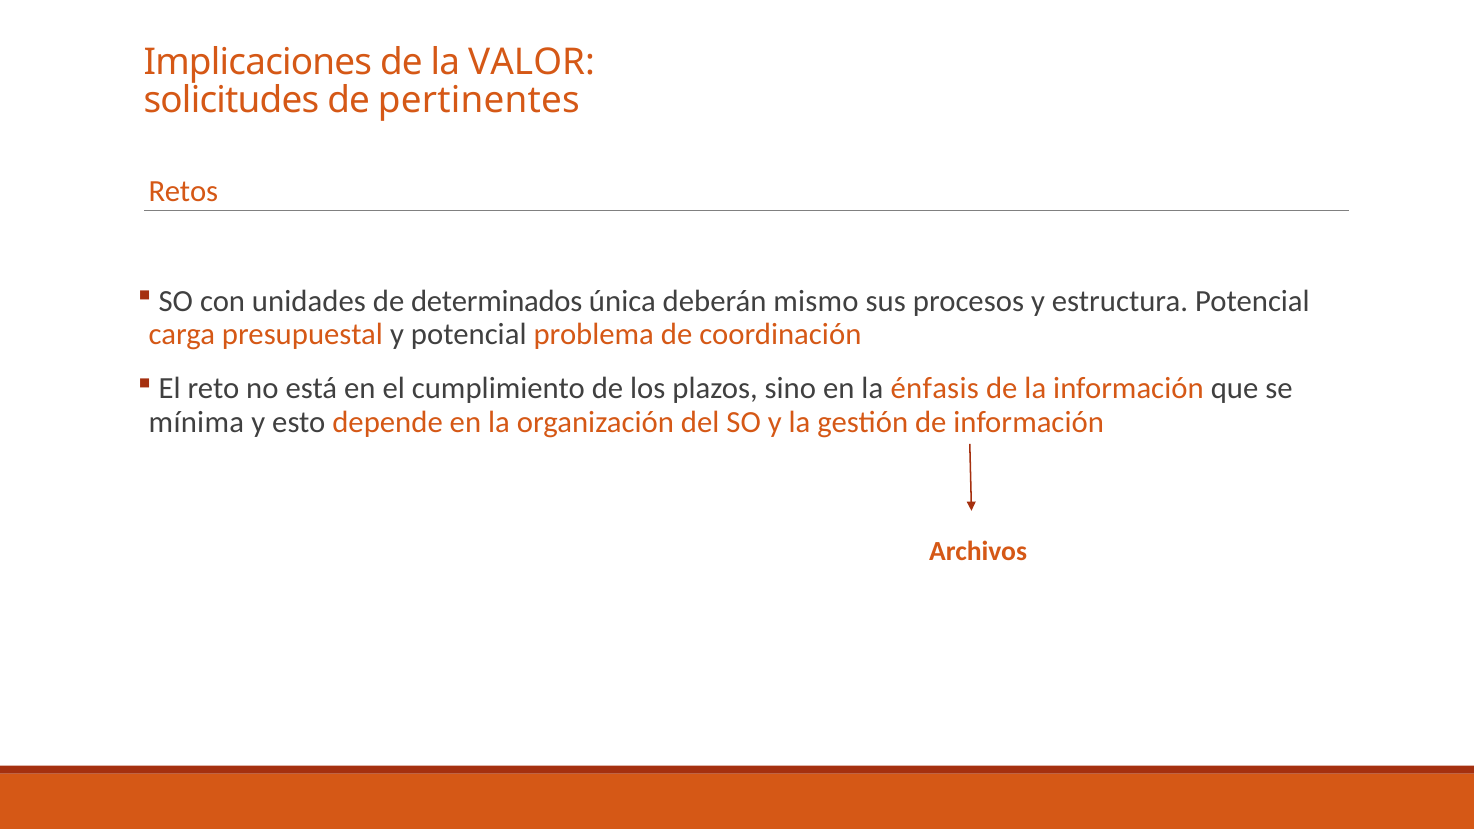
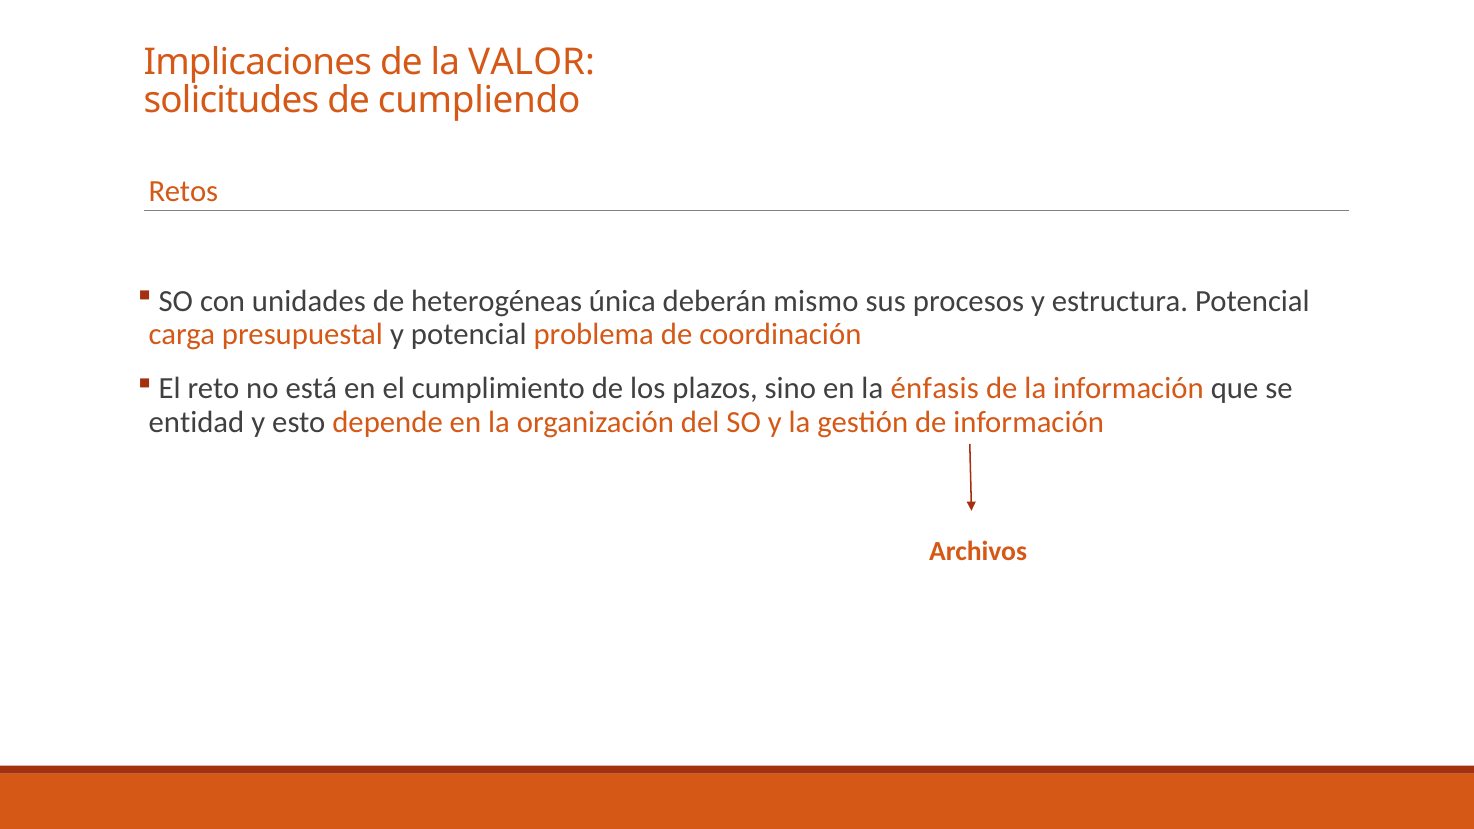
pertinentes: pertinentes -> cumpliendo (479, 100)
determinados: determinados -> heterogéneas (497, 301)
mínima: mínima -> entidad (197, 422)
